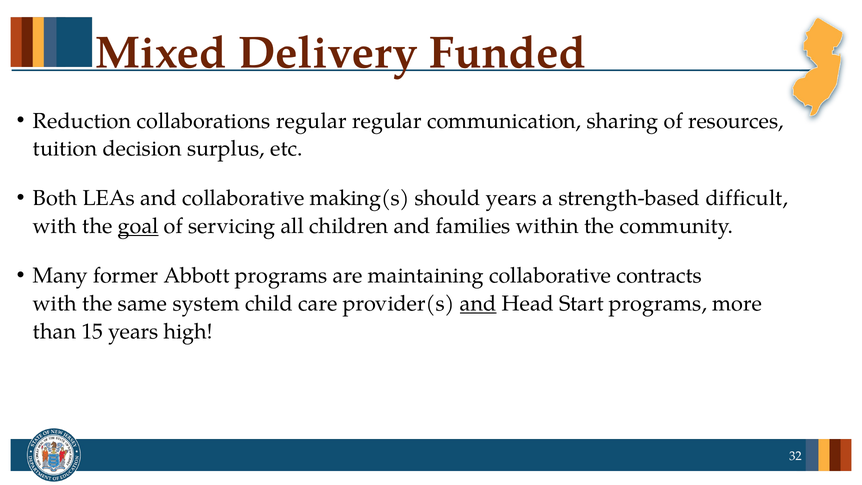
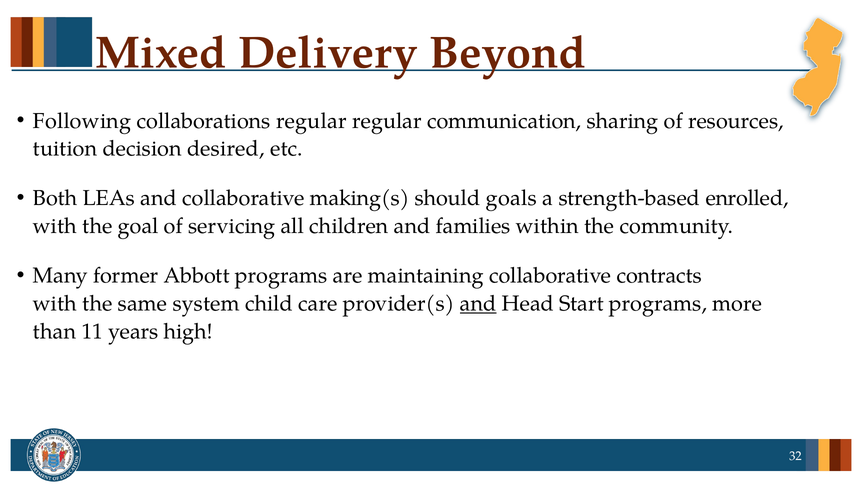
Funded: Funded -> Beyond (508, 53)
Reduction: Reduction -> Following (82, 121)
surplus: surplus -> desired (226, 149)
should years: years -> goals (511, 198)
difficult: difficult -> enrolled (747, 198)
goal underline: present -> none (138, 226)
15: 15 -> 11 (92, 332)
